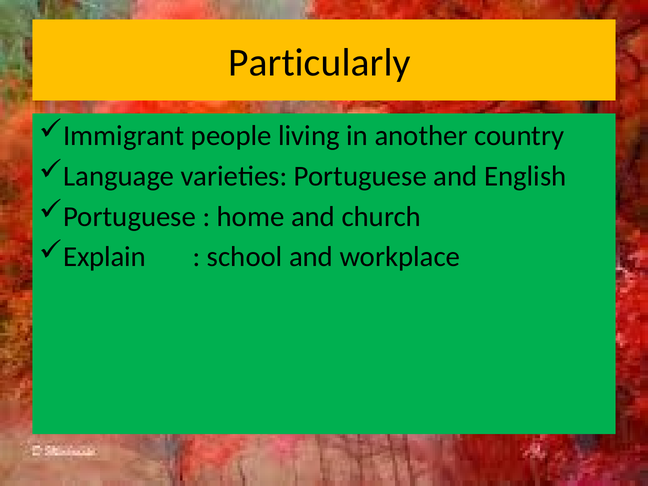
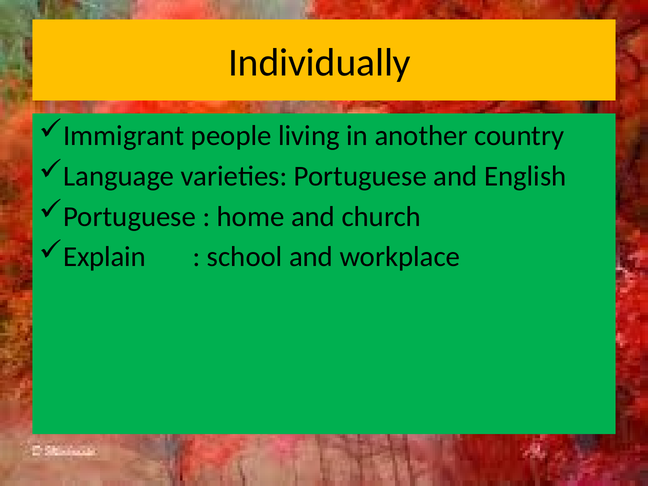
Particularly: Particularly -> Individually (319, 63)
